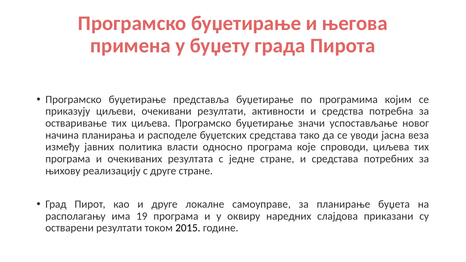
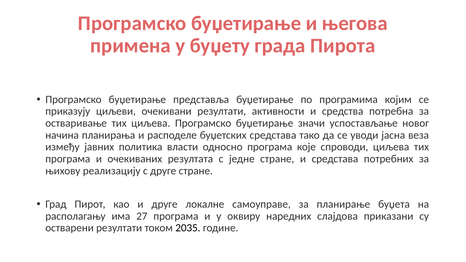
19: 19 -> 27 (142, 216)
2015: 2015 -> 2035 (188, 228)
